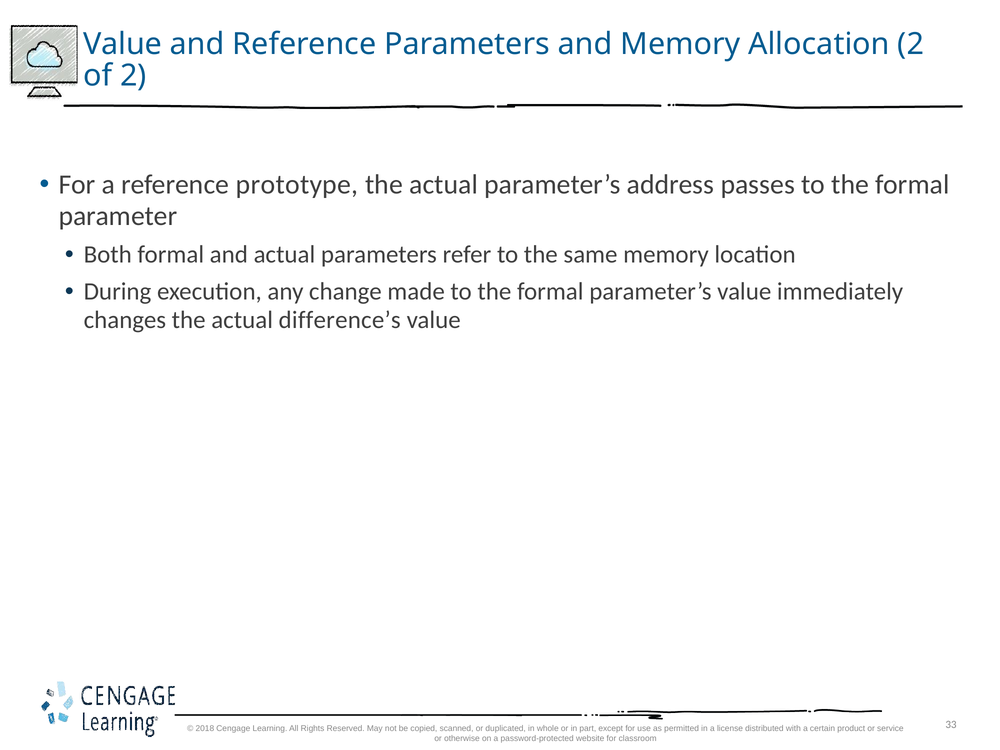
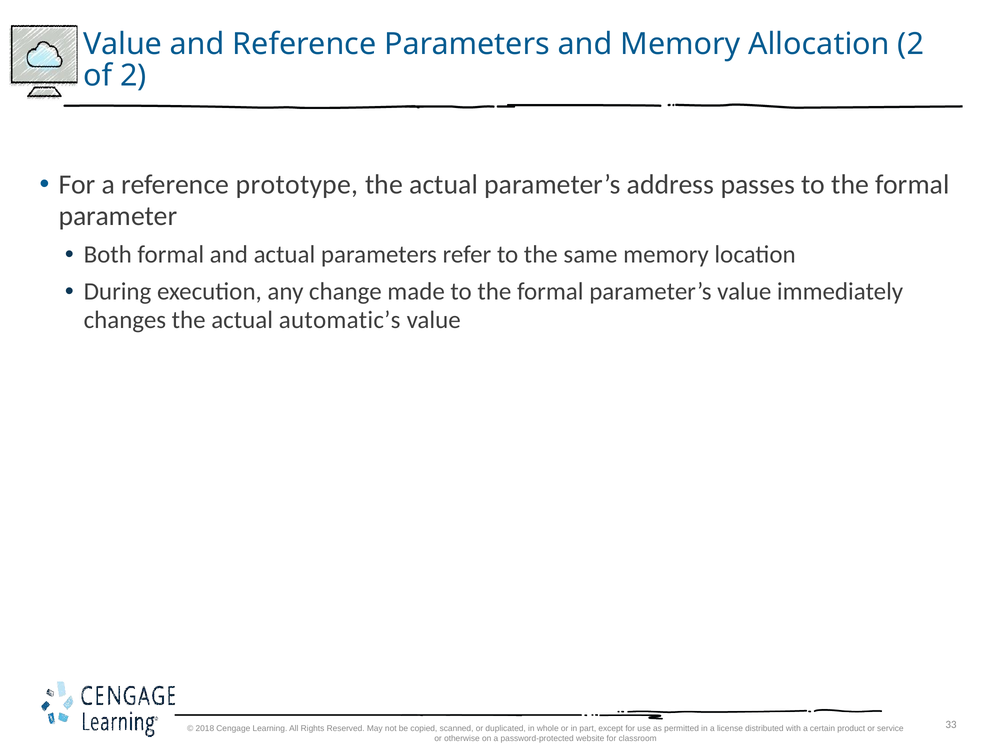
difference’s: difference’s -> automatic’s (340, 320)
